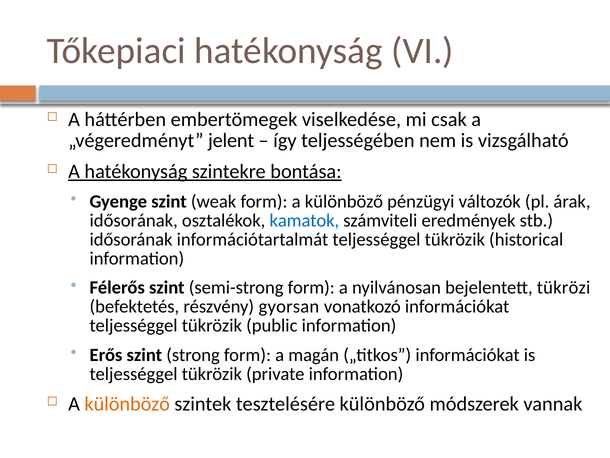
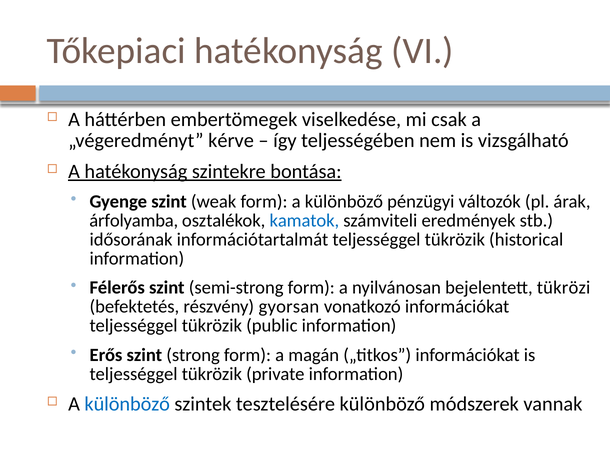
jelent: jelent -> kérve (231, 140)
idősorának: idősorának -> árfolyamba (134, 220)
különböző colour: orange -> blue (127, 404)
